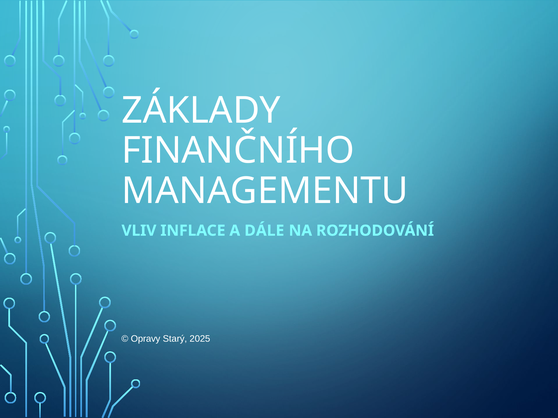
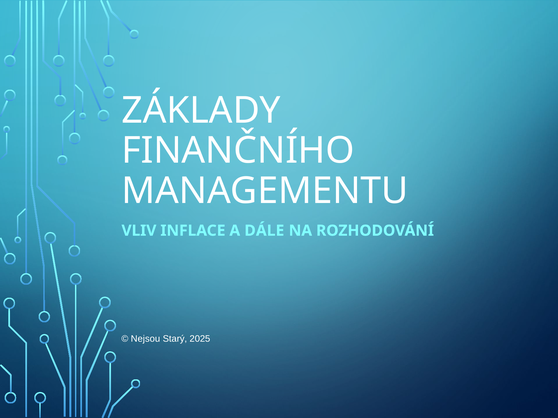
Opravy: Opravy -> Nejsou (145, 339)
